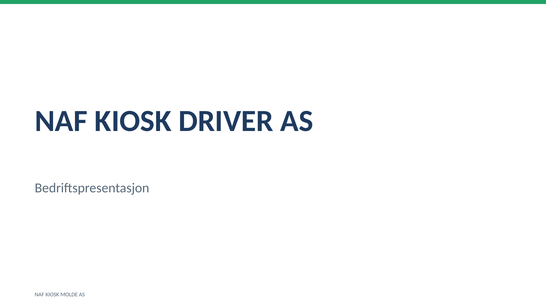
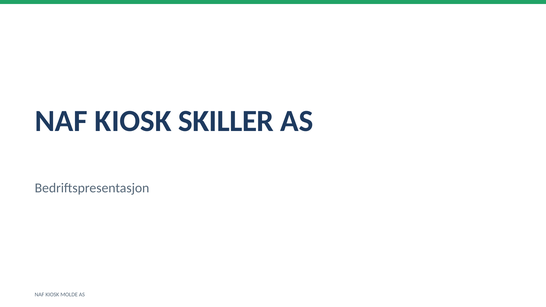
DRIVER: DRIVER -> SKILLER (226, 121)
